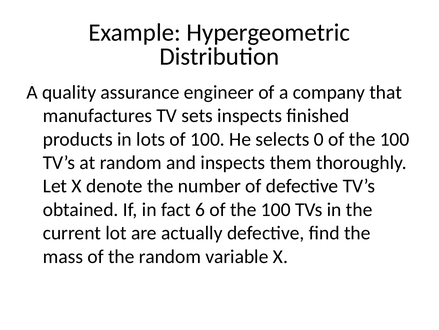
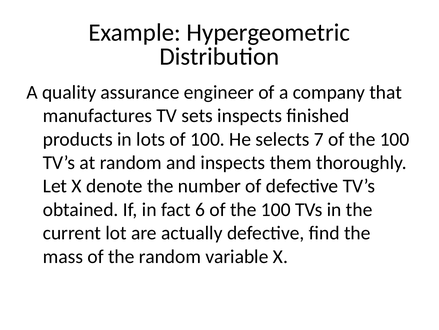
0: 0 -> 7 (319, 139)
